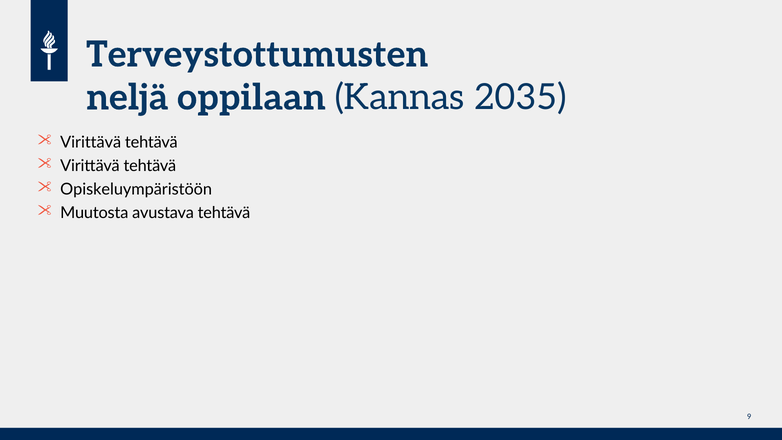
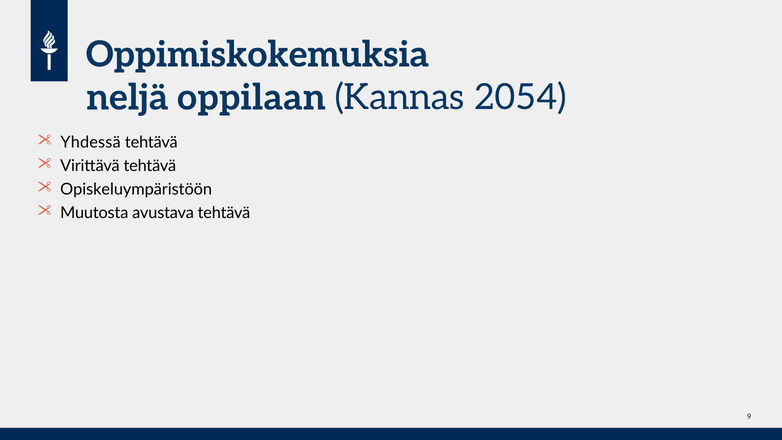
Terveystottumusten: Terveystottumusten -> Oppimiskokemuksia (257, 55)
2035: 2035 -> 2054 (520, 98)
Virittävä: Virittävä -> Yhdessä (91, 142)
